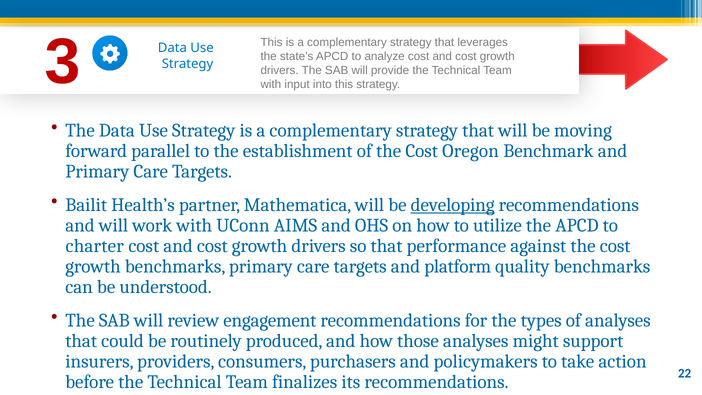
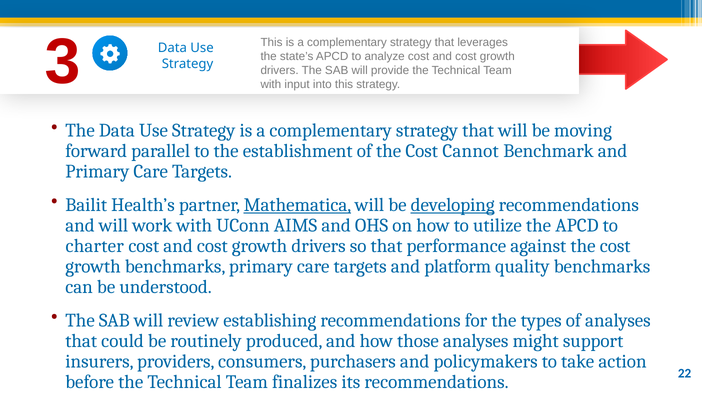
Oregon: Oregon -> Cannot (471, 151)
Mathematica underline: none -> present (297, 205)
engagement: engagement -> establishing (270, 320)
